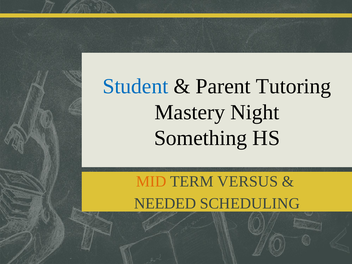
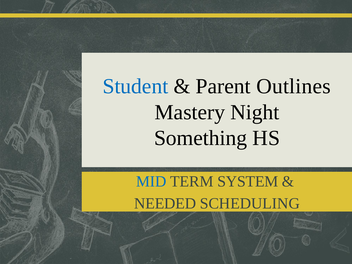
Tutoring: Tutoring -> Outlines (293, 86)
MID colour: orange -> blue (151, 181)
VERSUS: VERSUS -> SYSTEM (248, 181)
